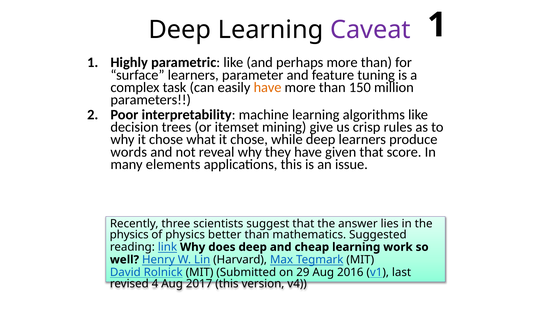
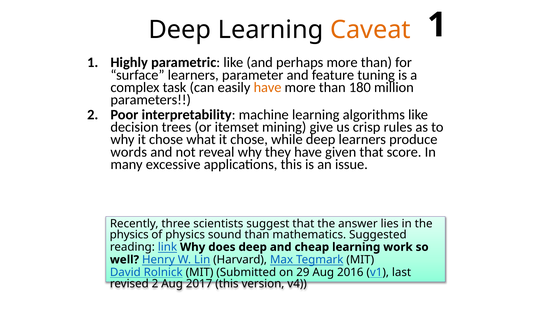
Caveat colour: purple -> orange (370, 30)
150: 150 -> 180 (360, 87)
elements: elements -> excessive (173, 164)
better: better -> sound (225, 235)
revised 4: 4 -> 2 (155, 284)
